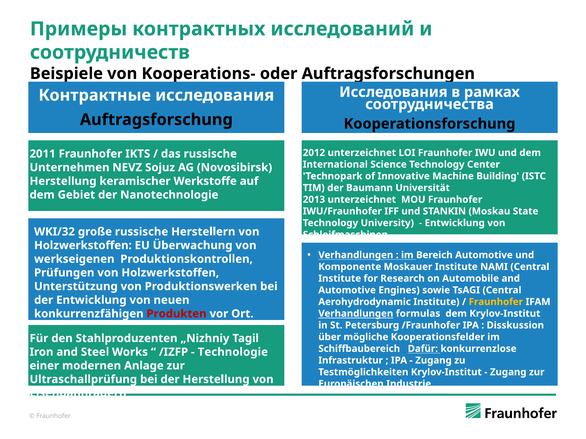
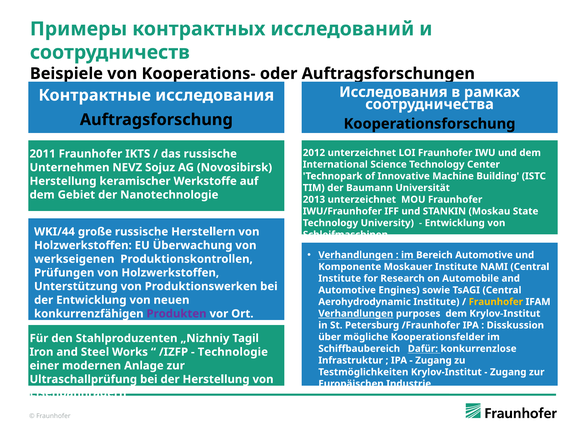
WKI/32: WKI/32 -> WKI/44 (54, 232)
Produkten colour: red -> purple (177, 314)
formulas: formulas -> purposes (418, 314)
